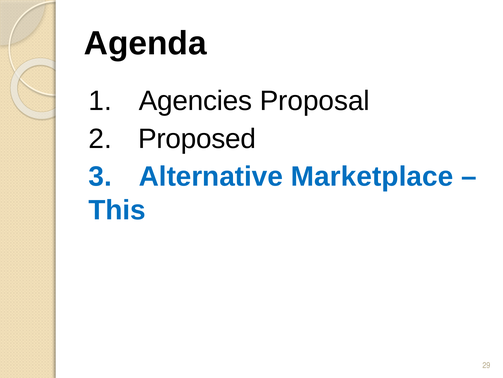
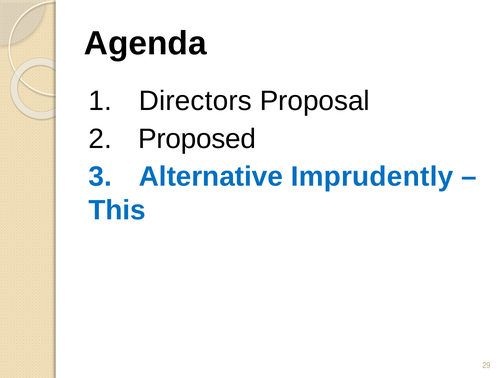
Agencies: Agencies -> Directors (195, 101)
Marketplace: Marketplace -> Imprudently (372, 176)
